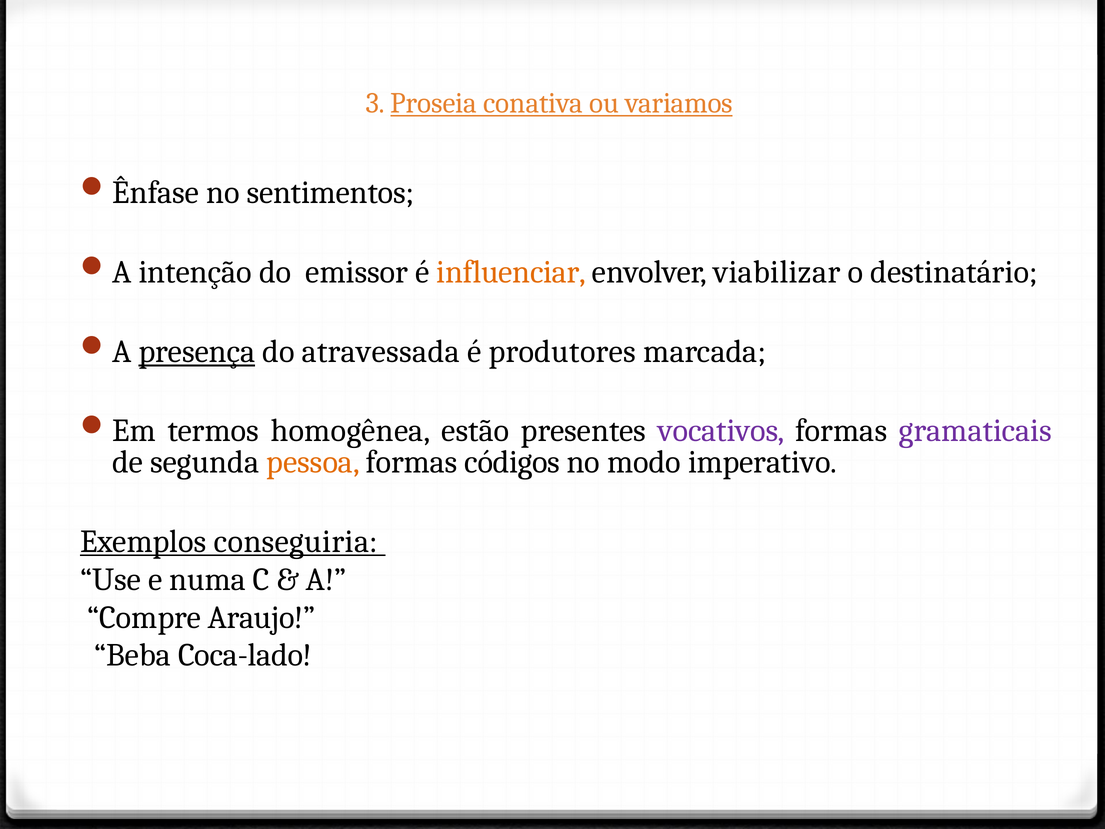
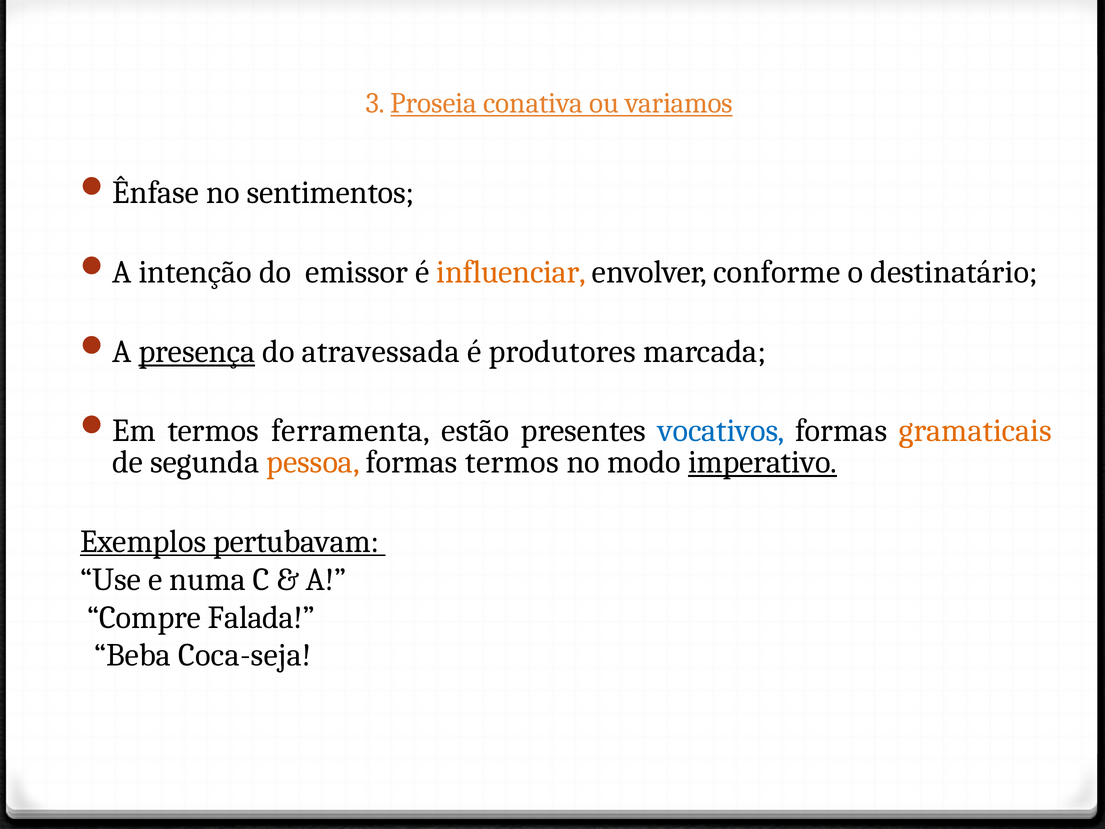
viabilizar: viabilizar -> conforme (777, 272)
homogênea: homogênea -> ferramenta (351, 431)
vocativos colour: purple -> blue (721, 431)
gramaticais colour: purple -> orange (975, 431)
formas códigos: códigos -> termos (512, 462)
imperativo underline: none -> present (762, 462)
conseguiria: conseguiria -> pertubavam (296, 541)
Araujo: Araujo -> Falada (261, 617)
Coca-lado: Coca-lado -> Coca-seja (245, 655)
